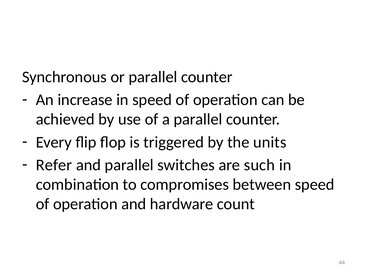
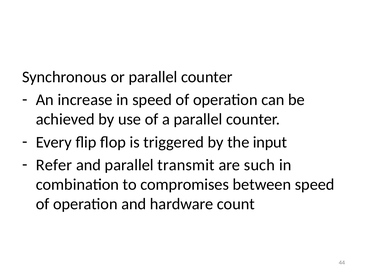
units: units -> input (270, 142)
switches: switches -> transmit (186, 165)
